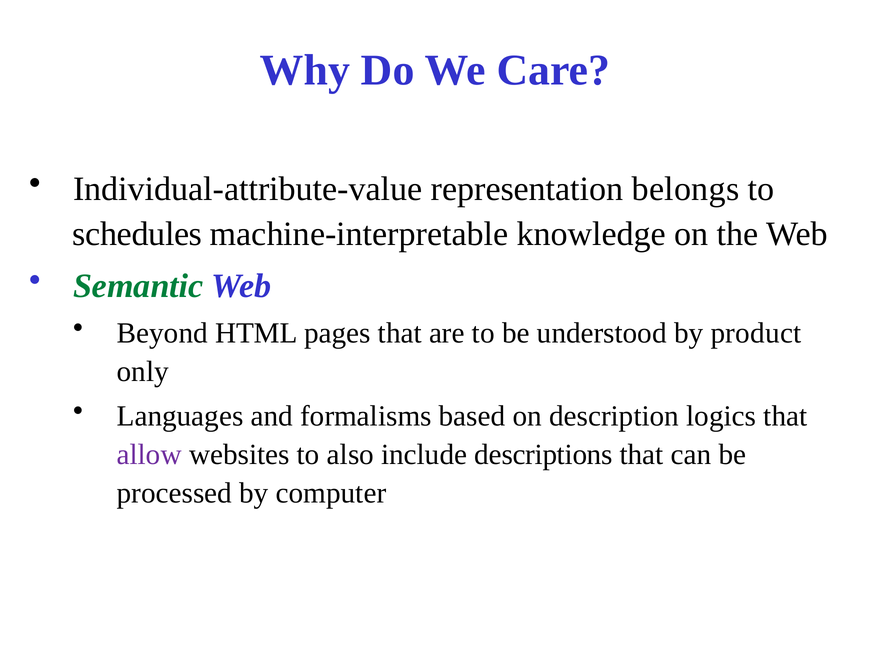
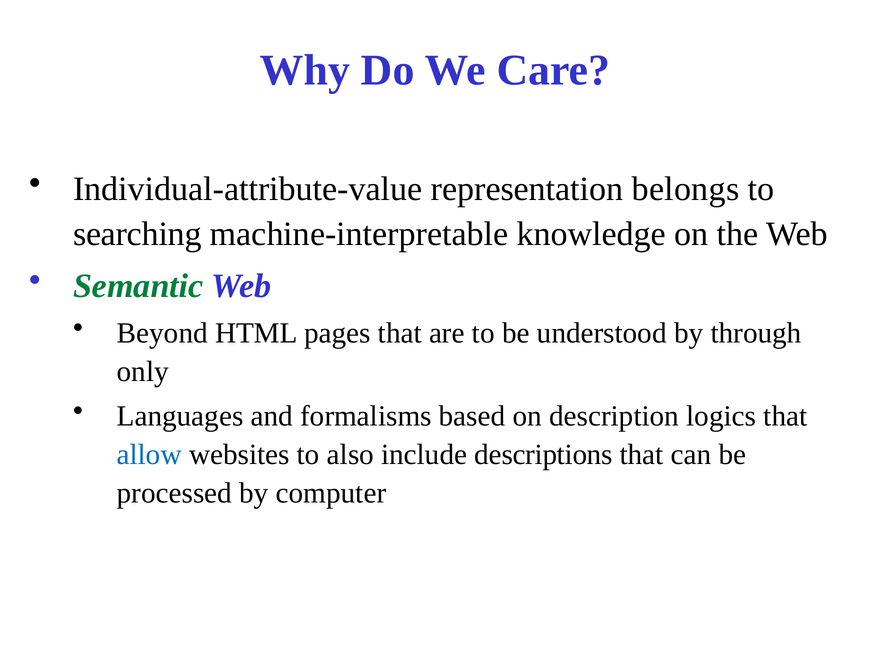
schedules: schedules -> searching (137, 234)
product: product -> through (756, 333)
allow colour: purple -> blue (149, 454)
